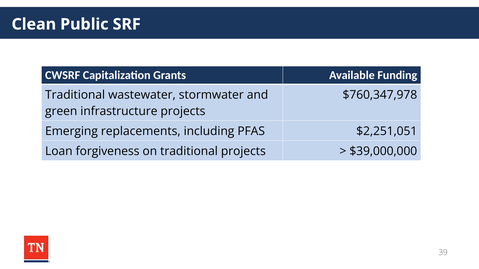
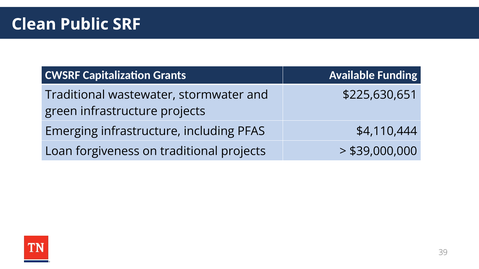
$760,347,978: $760,347,978 -> $225,630,651 (380, 95)
Emerging replacements: replacements -> infrastructure (141, 131)
$2,251,051: $2,251,051 -> $4,110,444 (387, 131)
